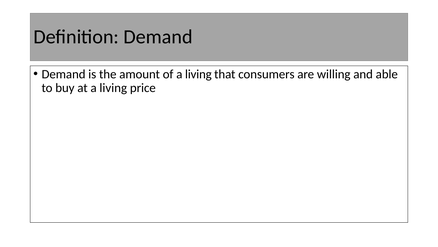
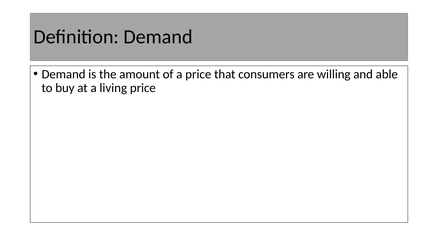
of a living: living -> price (198, 74)
